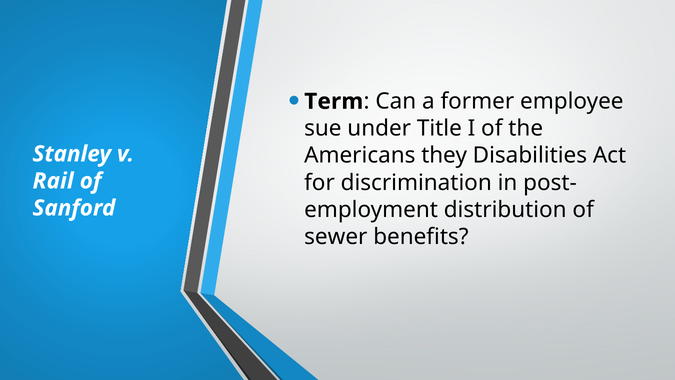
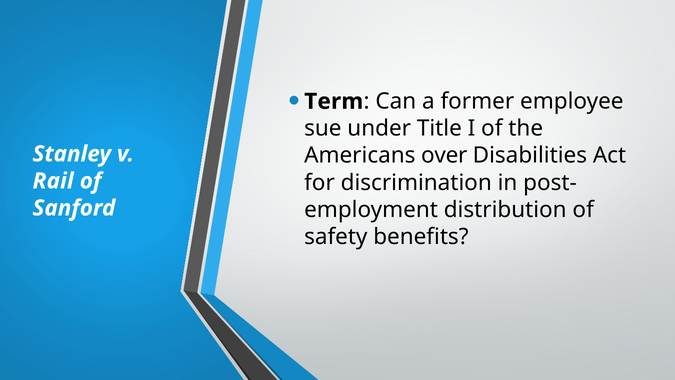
they: they -> over (444, 155)
sewer: sewer -> safety (336, 236)
